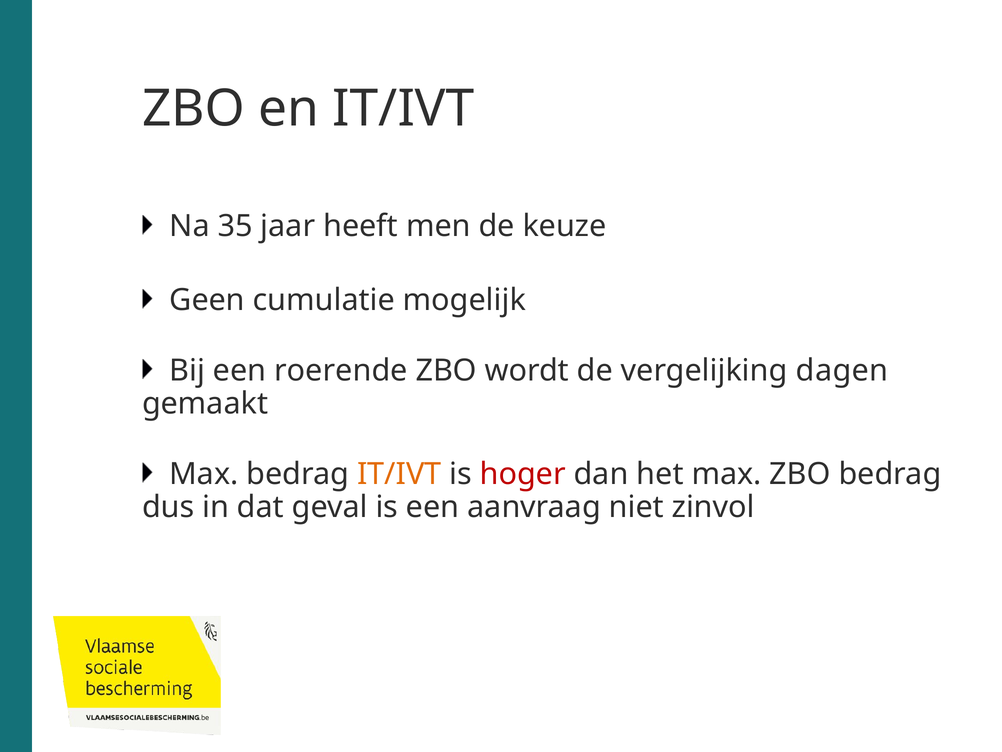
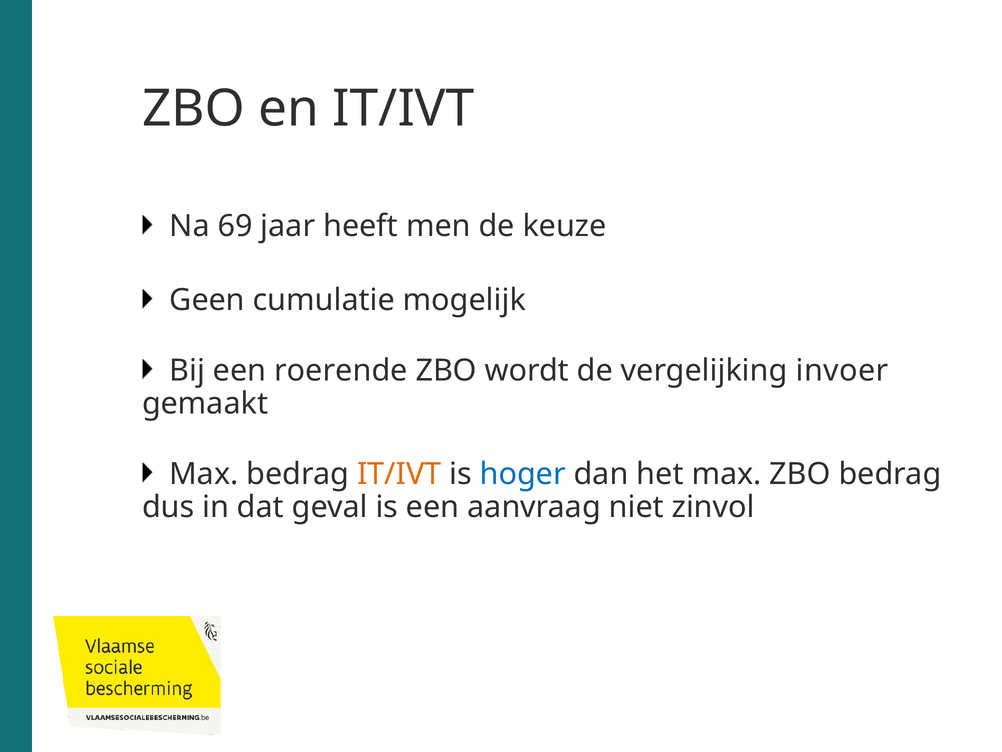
35: 35 -> 69 (235, 226)
dagen: dagen -> invoer (842, 370)
hoger colour: red -> blue (523, 474)
